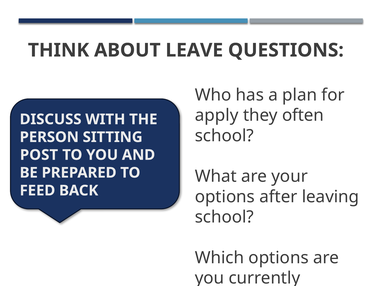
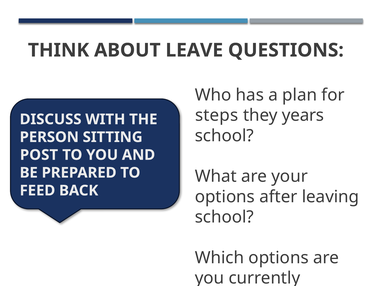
apply: apply -> steps (217, 116)
often: often -> years (303, 116)
